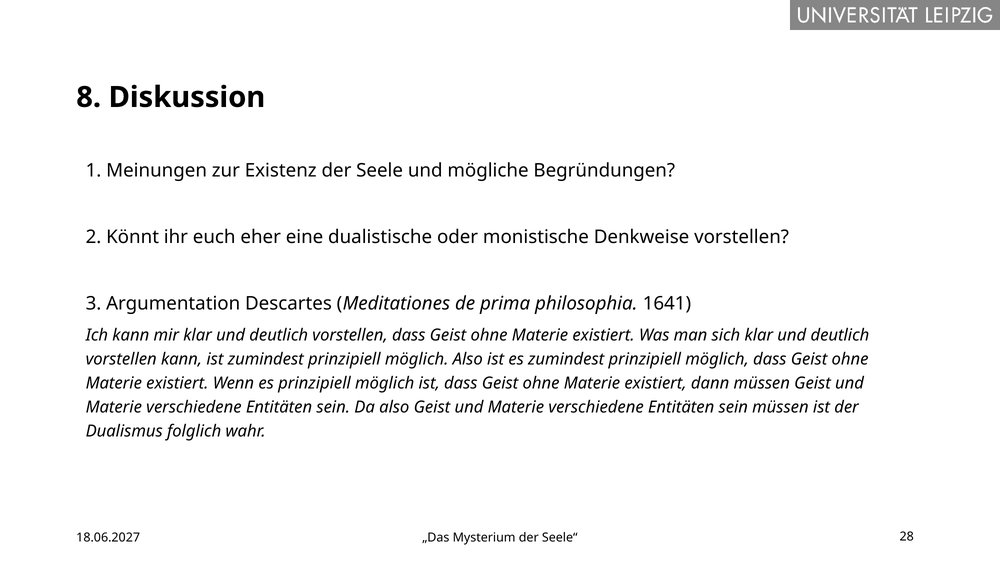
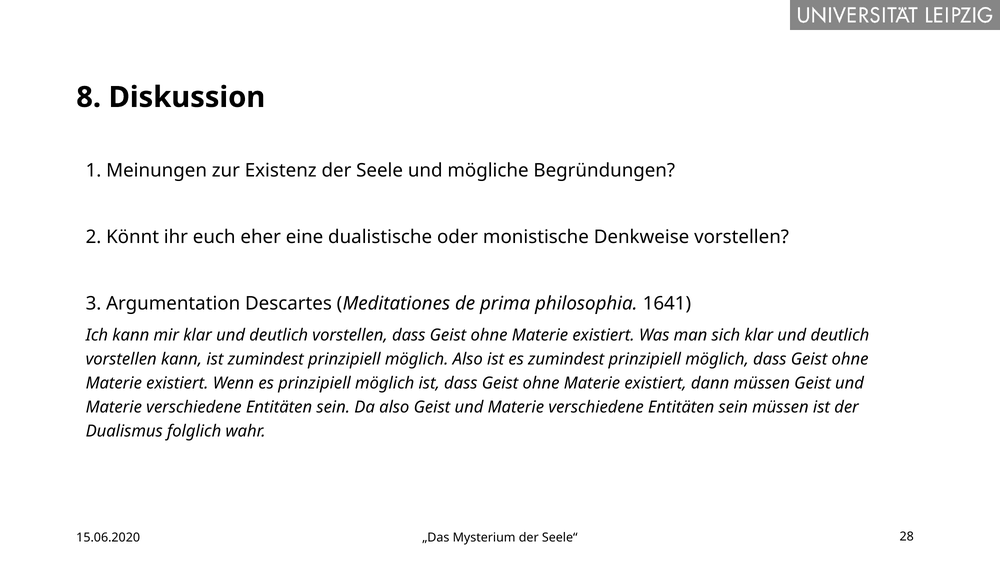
18.06.2027: 18.06.2027 -> 15.06.2020 (108, 537)
